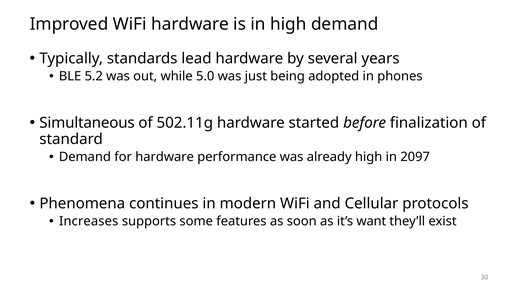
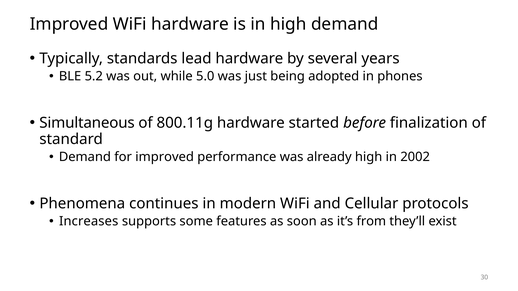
502.11g: 502.11g -> 800.11g (185, 123)
for hardware: hardware -> improved (165, 157)
2097: 2097 -> 2002 (415, 157)
want: want -> from (371, 222)
